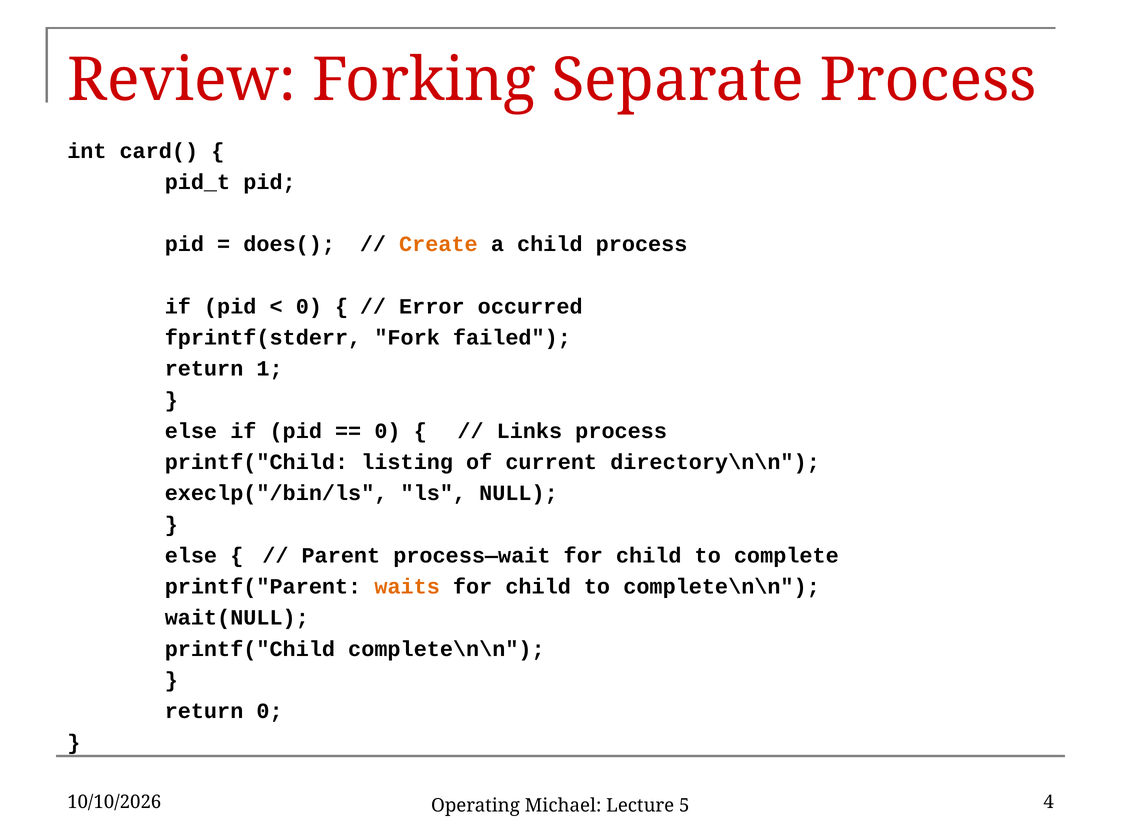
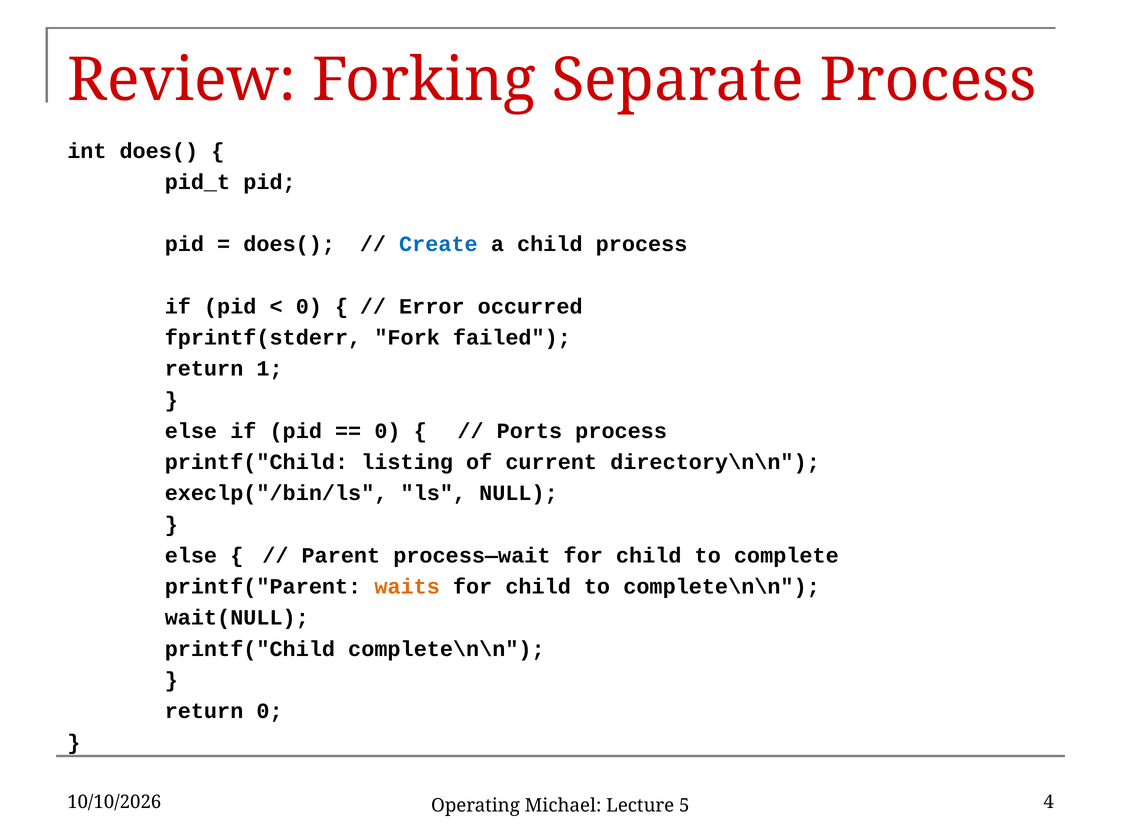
int card(: card( -> does( (159, 151)
Create colour: orange -> blue (438, 244)
Links: Links -> Ports (529, 431)
